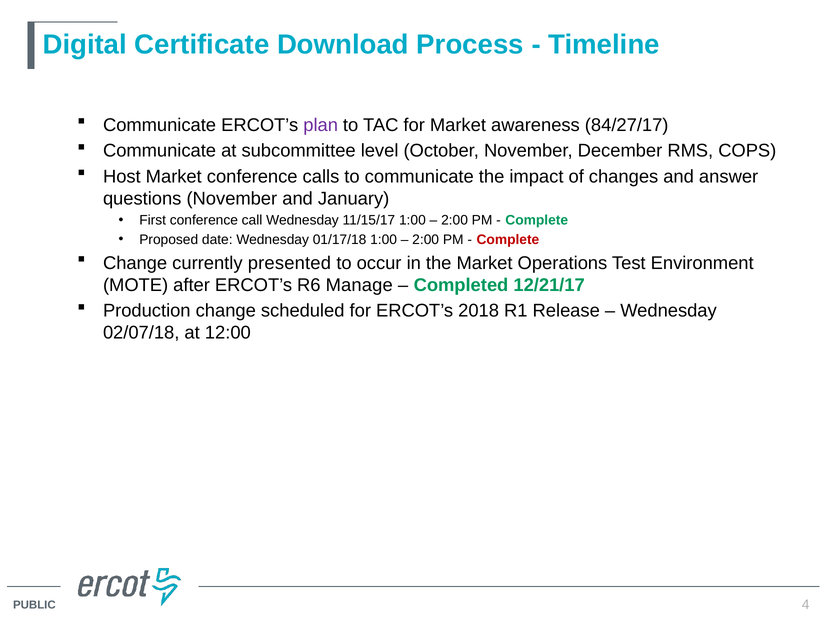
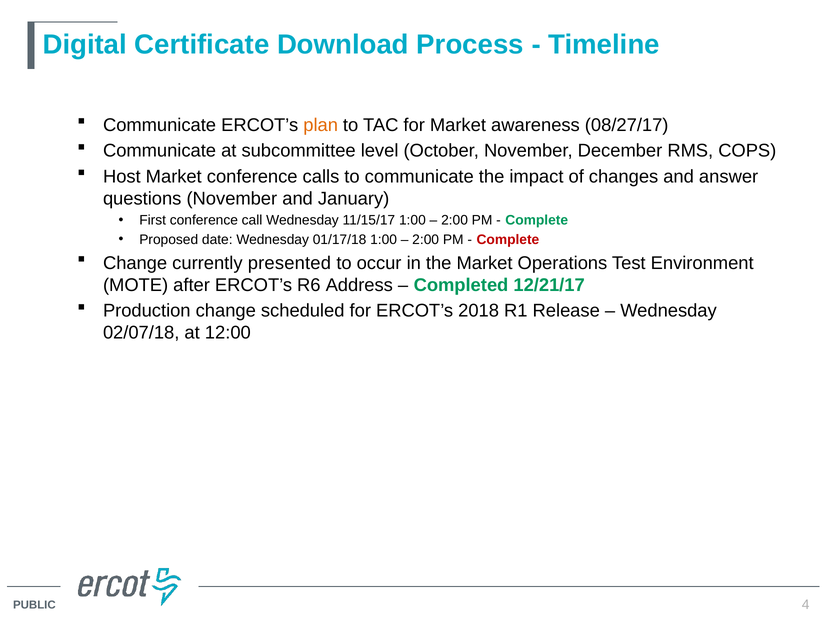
plan colour: purple -> orange (321, 125)
84/27/17: 84/27/17 -> 08/27/17 (627, 125)
Manage: Manage -> Address (359, 285)
